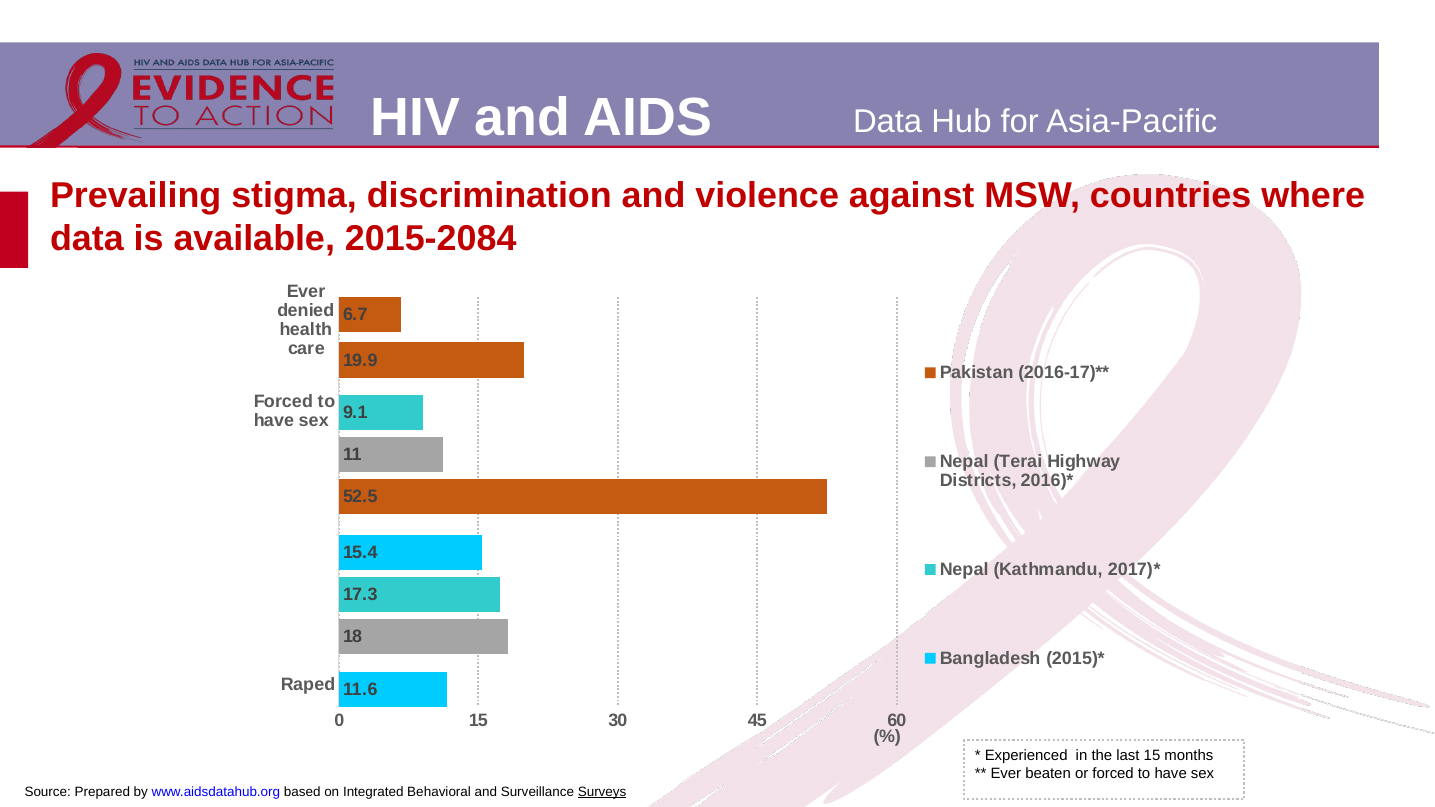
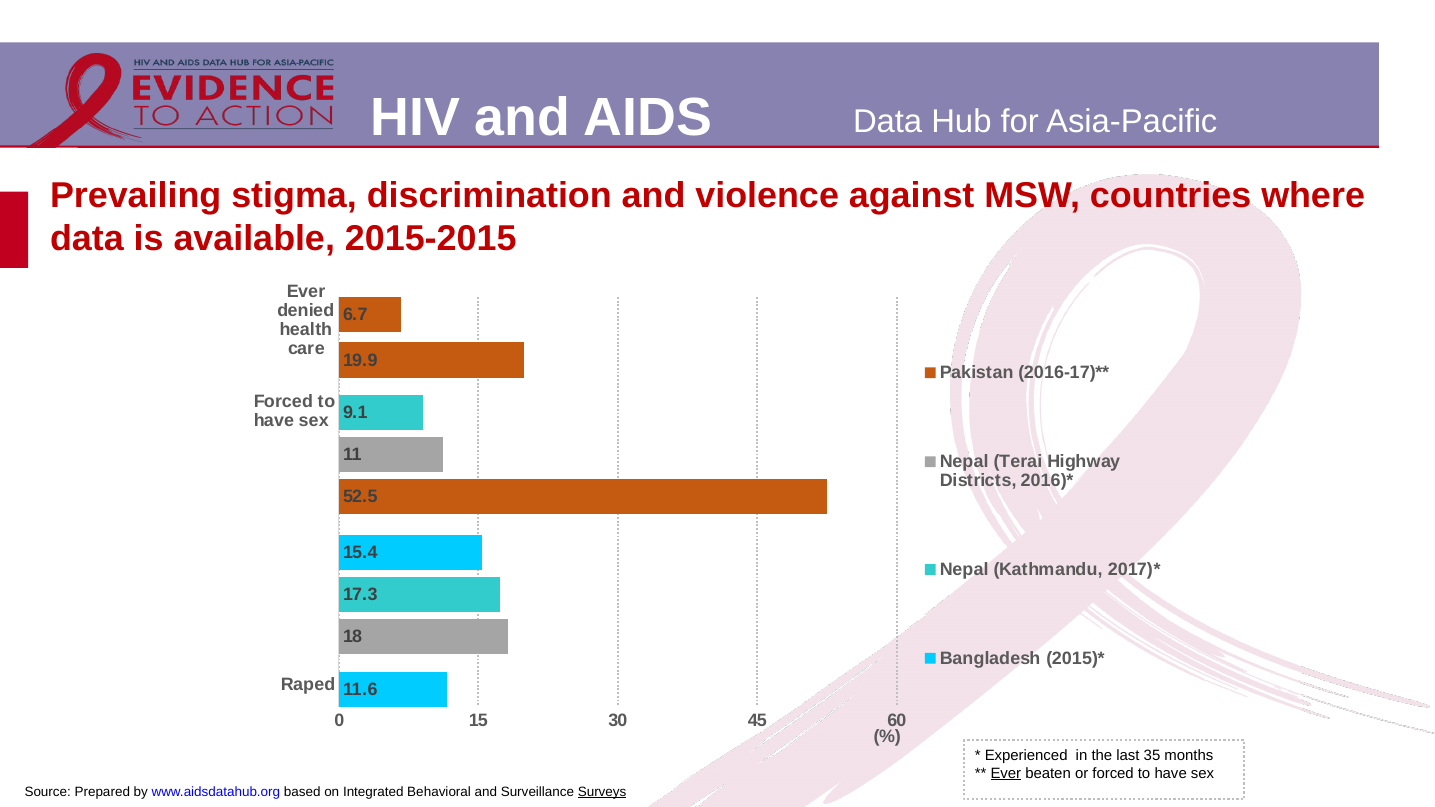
2015-2084: 2015-2084 -> 2015-2015 (431, 239)
last 15: 15 -> 35 (1152, 756)
Ever underline: none -> present (1006, 774)
